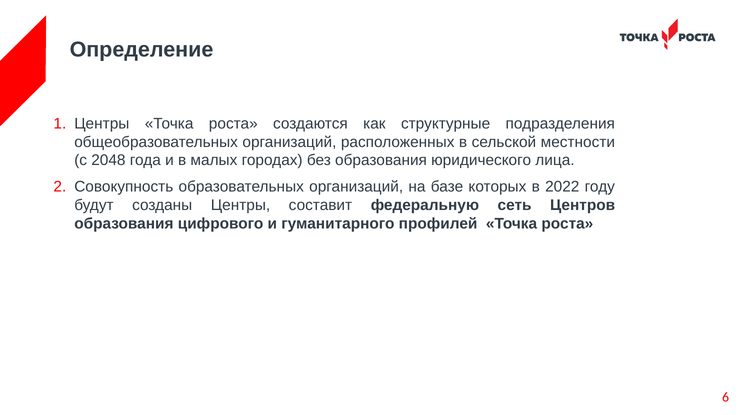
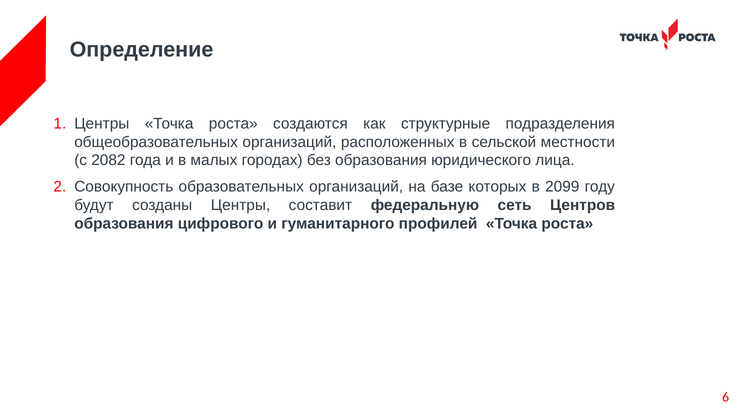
2048: 2048 -> 2082 (108, 160)
2022: 2022 -> 2099 (562, 187)
